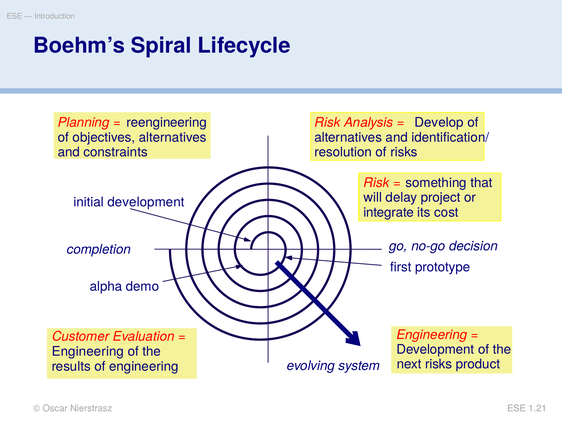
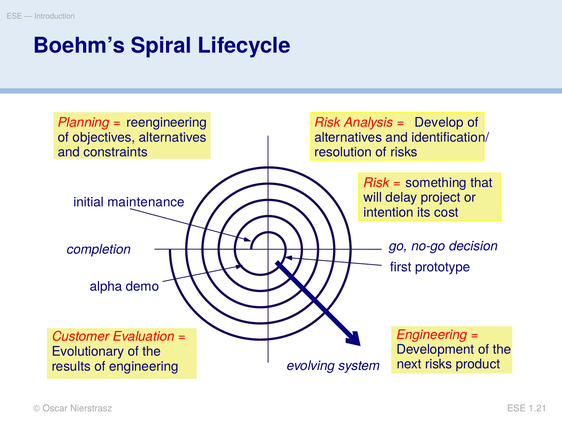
initial development: development -> maintenance (146, 202)
integrate: integrate -> intention (389, 213)
Engineering: Engineering -> Evolutionary (88, 352)
